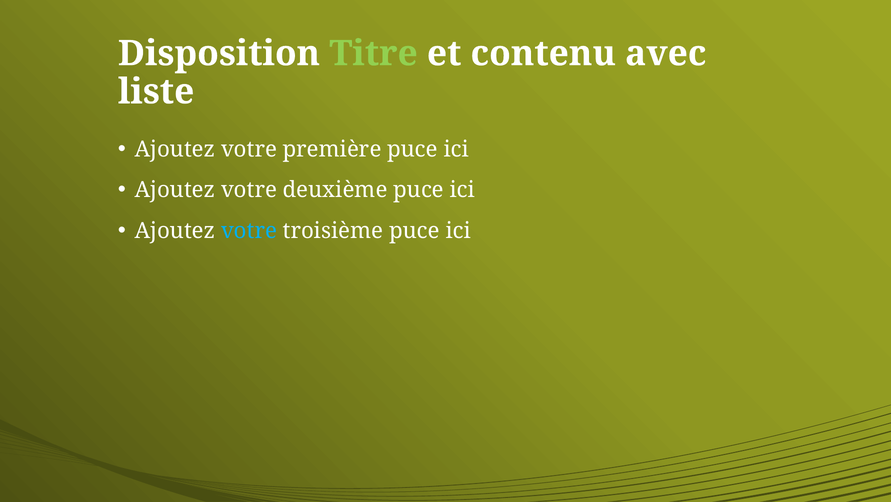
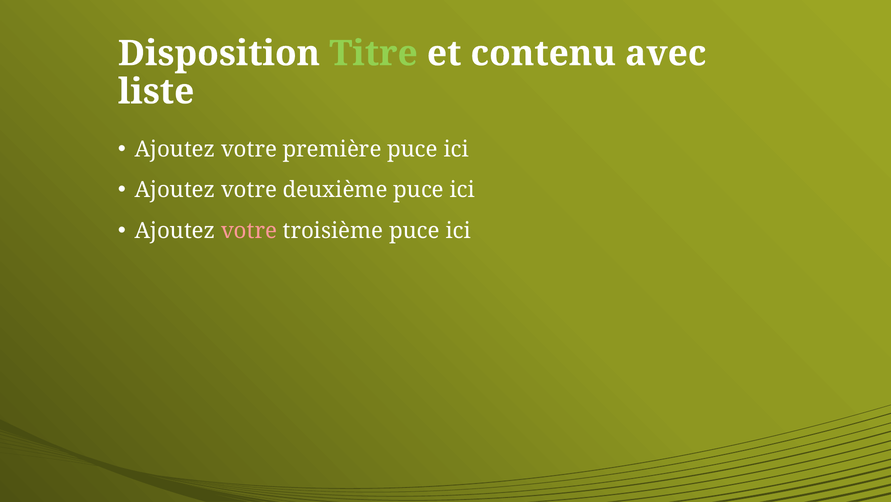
votre colour: light blue -> pink (249, 230)
